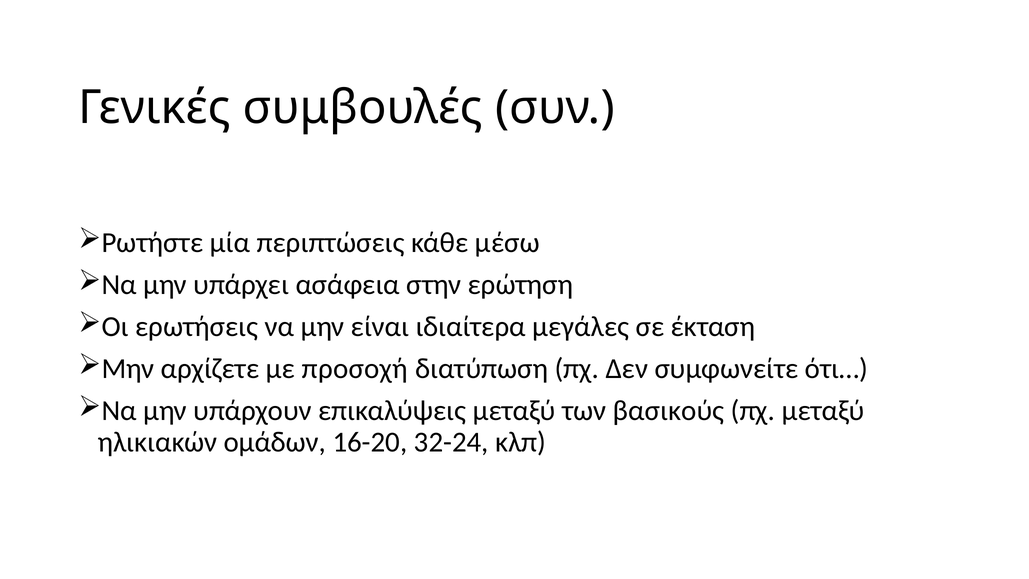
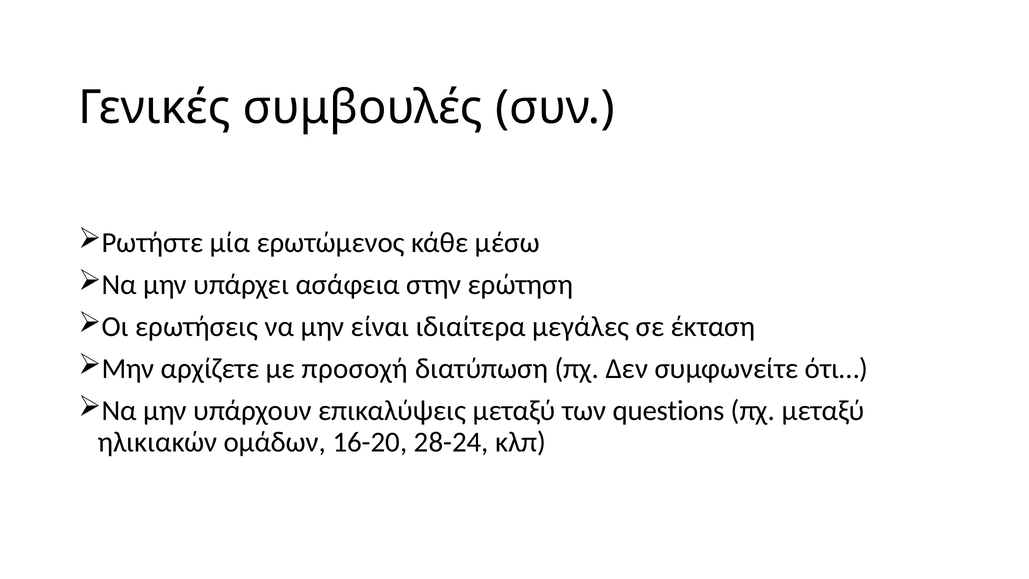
περιπτώσεις: περιπτώσεις -> ερωτώμενος (331, 243)
βασικούς: βασικούς -> questions (669, 411)
32-24: 32-24 -> 28-24 (451, 442)
